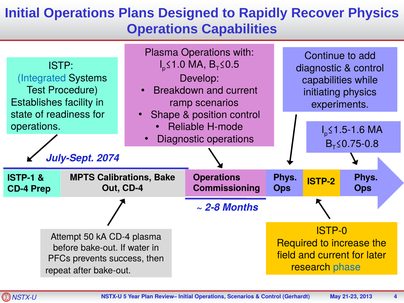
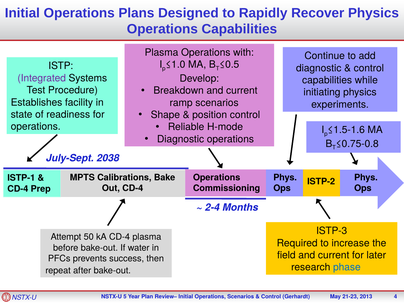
Integrated colour: blue -> purple (42, 78)
2074: 2074 -> 2038 (108, 158)
2-8: 2-8 -> 2-4 (212, 207)
ISTP-0: ISTP-0 -> ISTP-3 (332, 231)
